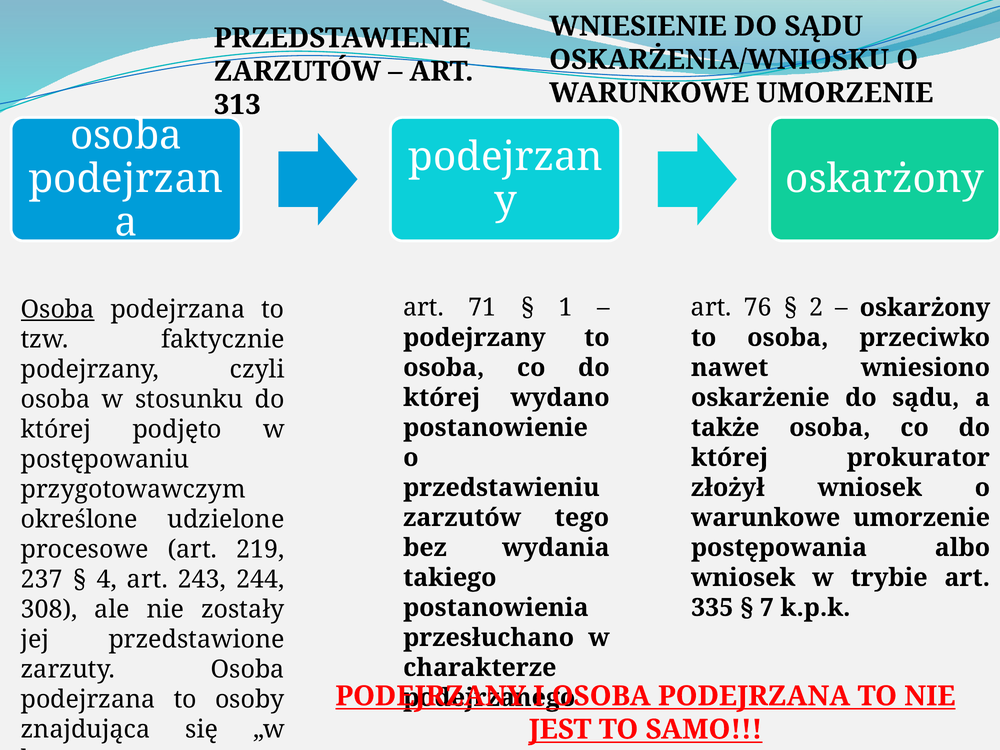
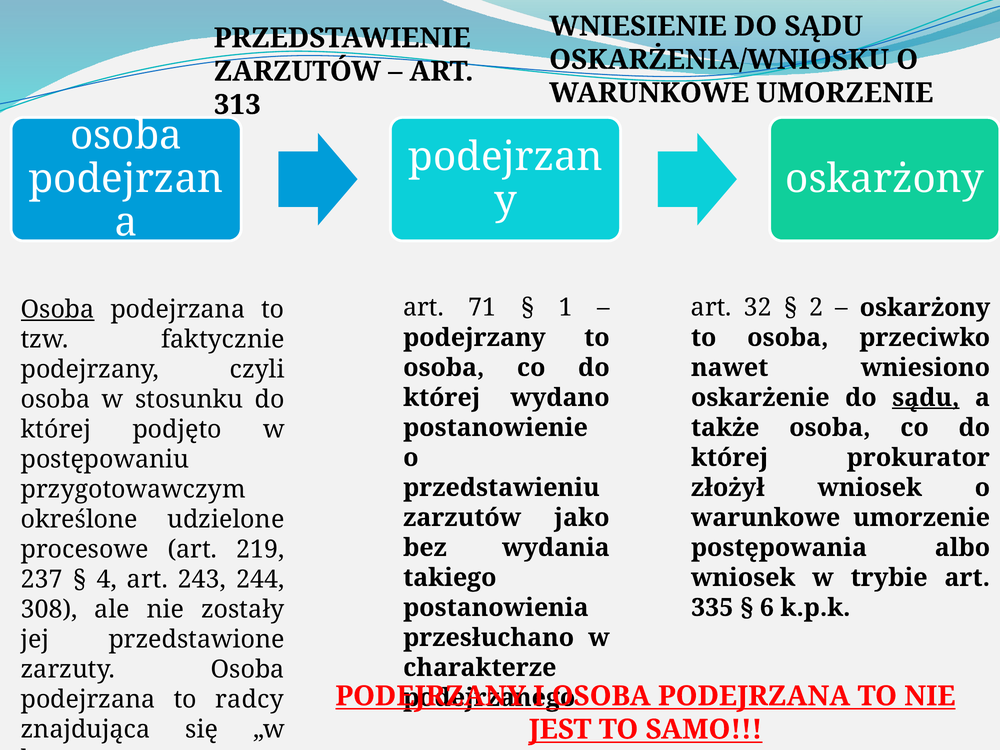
76: 76 -> 32 (758, 308)
sądu underline: none -> present (926, 398)
tego: tego -> jako (582, 518)
7: 7 -> 6 (767, 608)
osoby: osoby -> radcy (250, 699)
